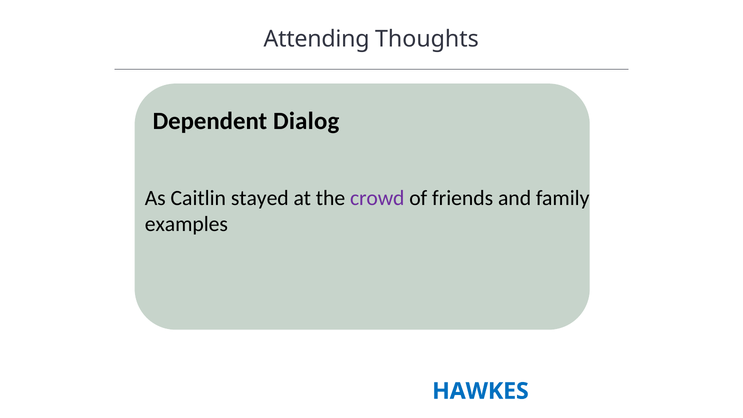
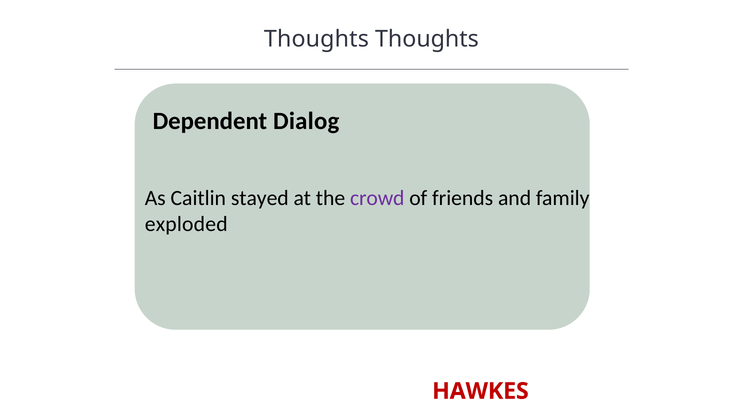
Attending: Attending -> Thoughts (316, 39)
examples: examples -> exploded (186, 224)
HAWKES colour: blue -> red (480, 391)
